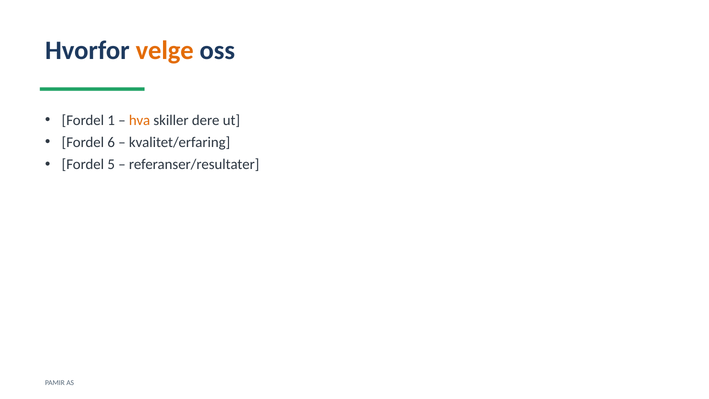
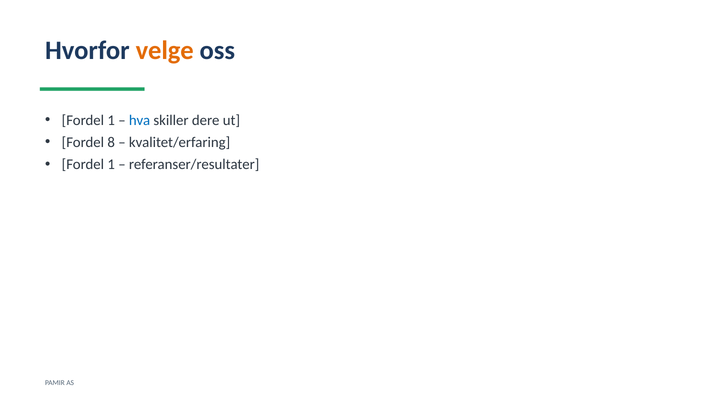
hva colour: orange -> blue (140, 120)
6: 6 -> 8 (111, 142)
5: 5 -> 1 (111, 164)
